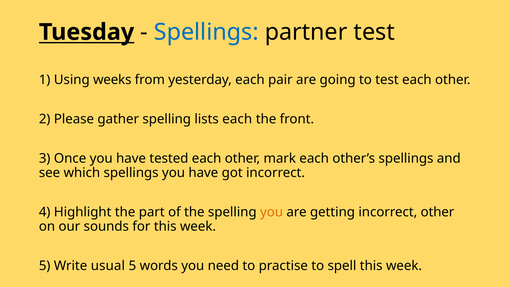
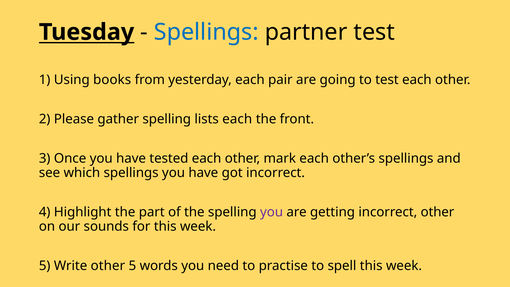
weeks: weeks -> books (112, 80)
you colour: orange -> purple (272, 212)
Write usual: usual -> other (108, 266)
